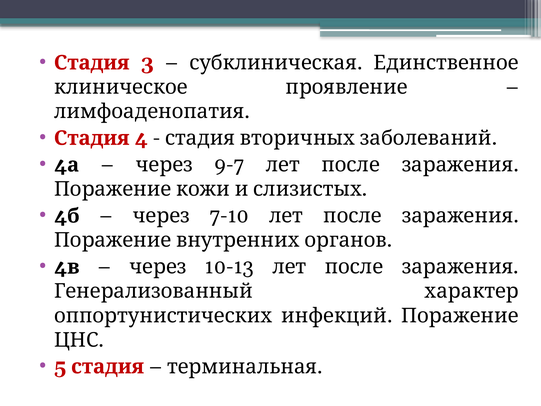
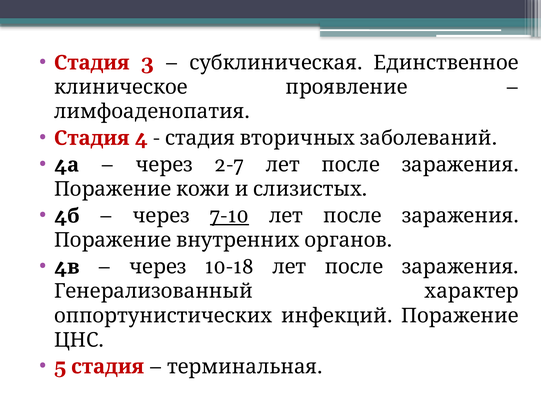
9-7: 9-7 -> 2-7 (229, 165)
7-10 underline: none -> present (229, 216)
10-13: 10-13 -> 10-18 (229, 267)
